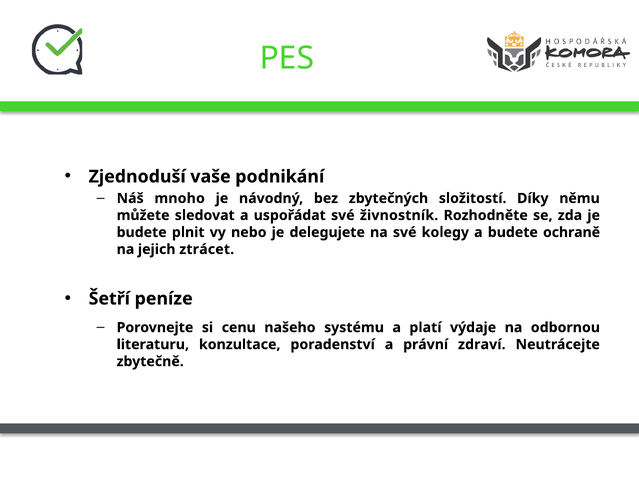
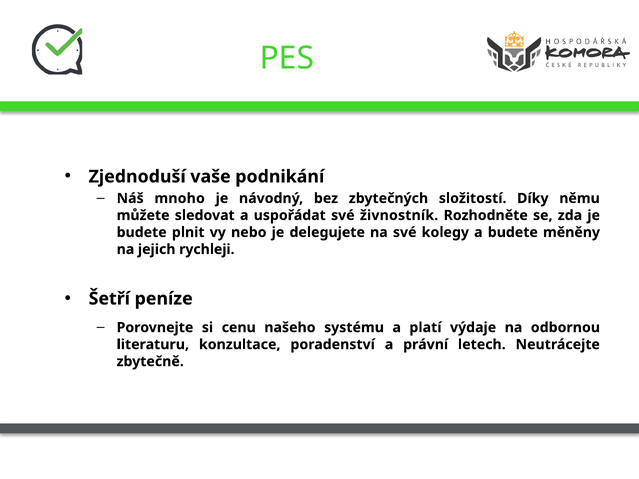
ochraně: ochraně -> měněny (571, 232)
ztrácet: ztrácet -> rychleji (207, 249)
zdraví: zdraví -> letech (482, 345)
